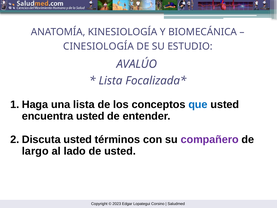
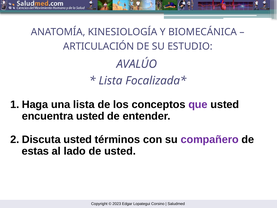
CINESIOLOGÍA: CINESIOLOGÍA -> ARTICULACIÓN (99, 46)
que colour: blue -> purple (198, 104)
largo: largo -> estas (35, 151)
